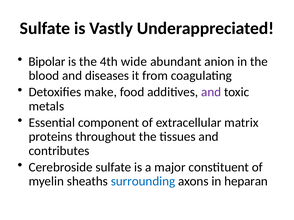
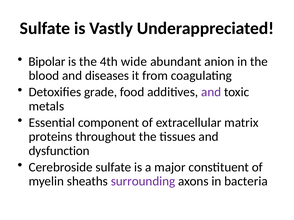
make: make -> grade (101, 92)
contributes: contributes -> dysfunction (59, 151)
surrounding colour: blue -> purple (143, 182)
heparan: heparan -> bacteria (246, 182)
